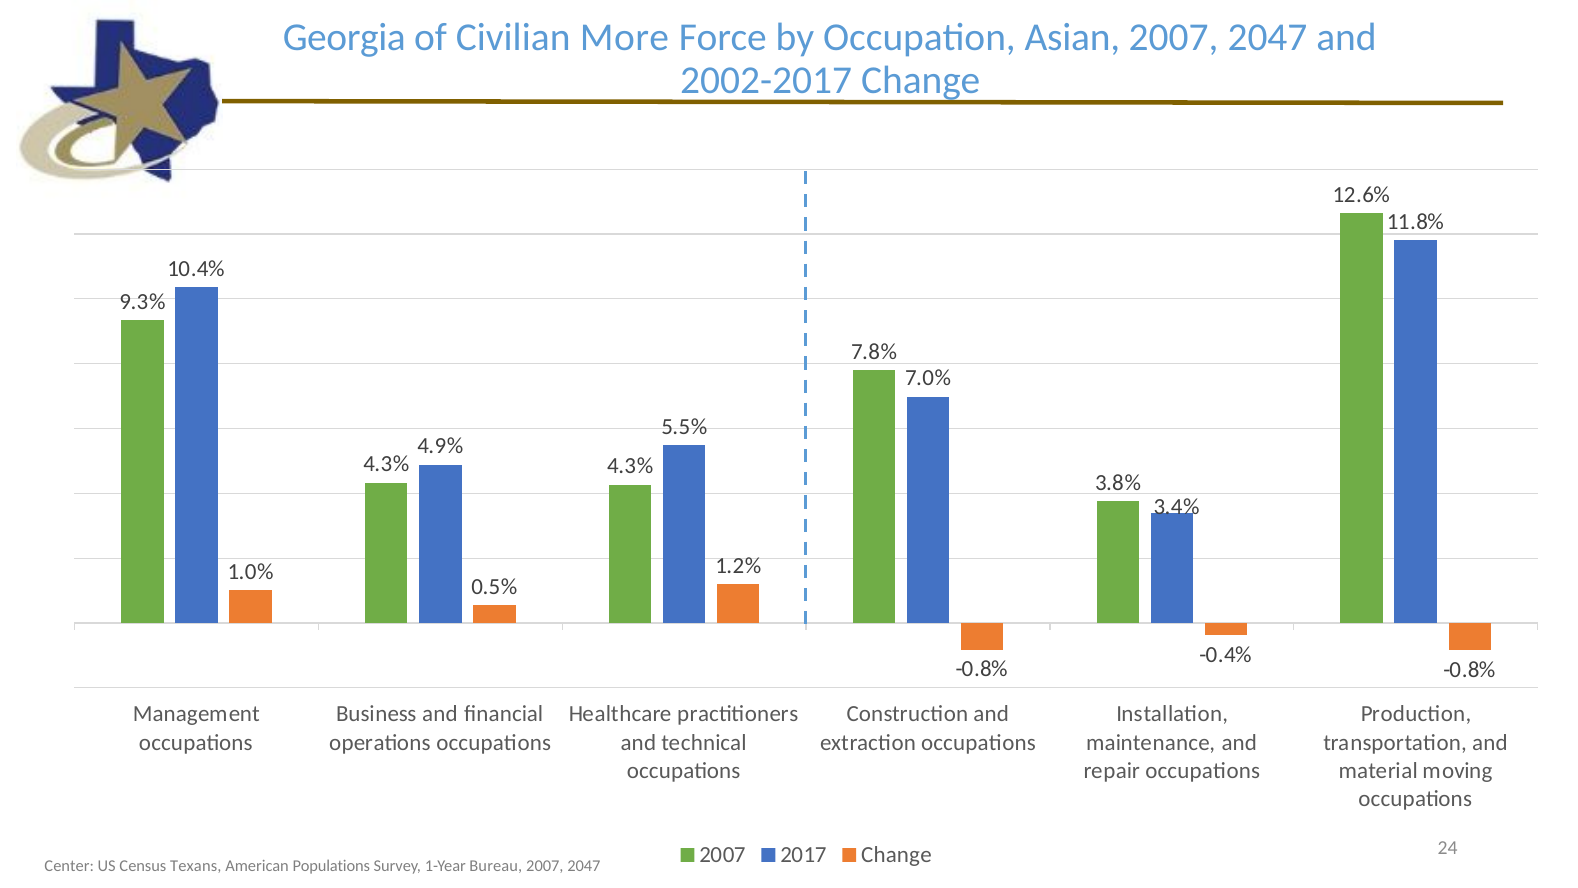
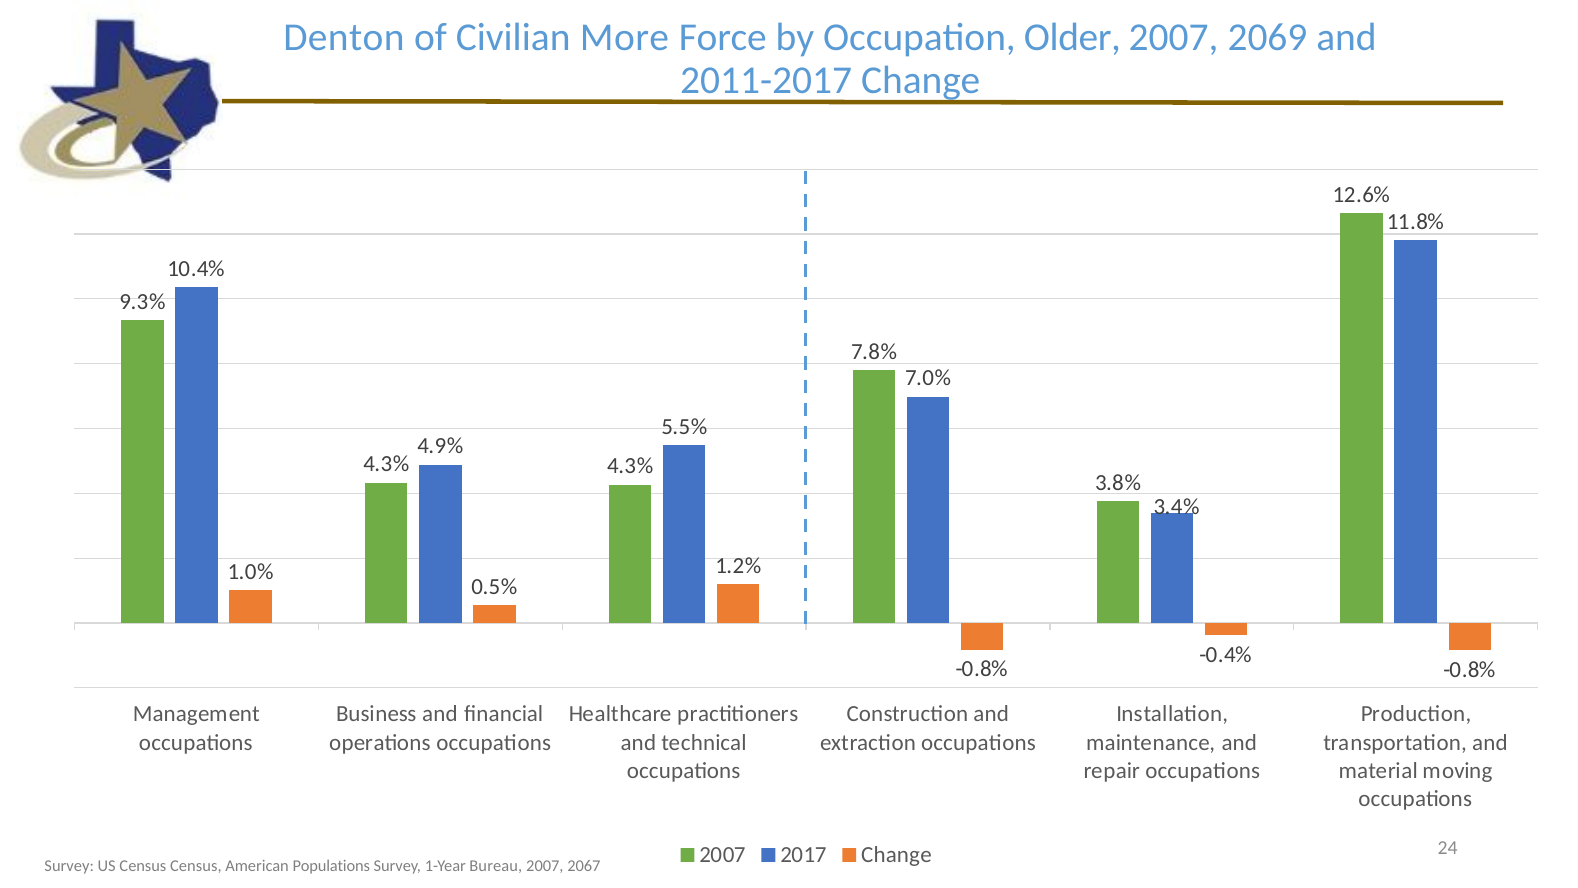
Georgia: Georgia -> Denton (344, 38)
Asian: Asian -> Older (1072, 38)
2047: 2047 -> 2069 (1267, 38)
2002-2017: 2002-2017 -> 2011-2017 (766, 80)
Center: Center -> Survey (69, 865)
Census Texans: Texans -> Census (196, 865)
2047: 2047 -> 2067 (584, 865)
